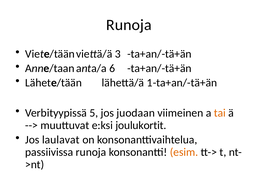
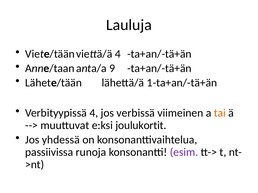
Runoja: Runoja -> Lauluja (129, 25)
3: 3 -> 4 (118, 54)
6: 6 -> 9 (112, 69)
Verbityypissä 5: 5 -> 4 (94, 113)
juodaan: juodaan -> verbissä (136, 113)
laulavat: laulavat -> yhdessä (61, 140)
esim colour: orange -> purple (184, 153)
